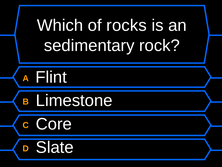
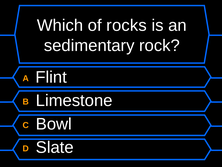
Core: Core -> Bowl (54, 124)
